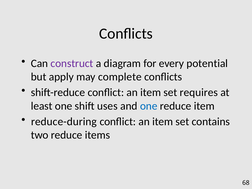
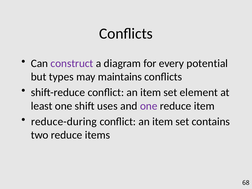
apply: apply -> types (61, 77)
complete: complete -> maintains (120, 77)
requires: requires -> element (199, 92)
one colour: blue -> purple (149, 106)
